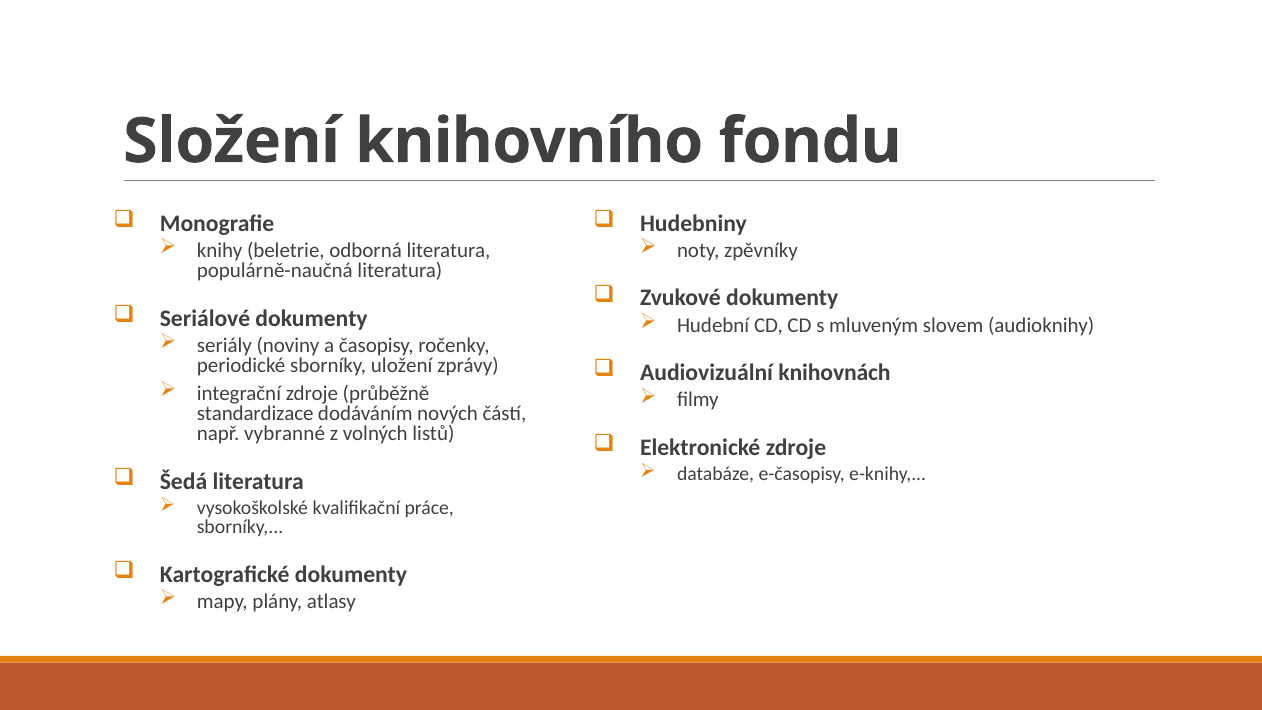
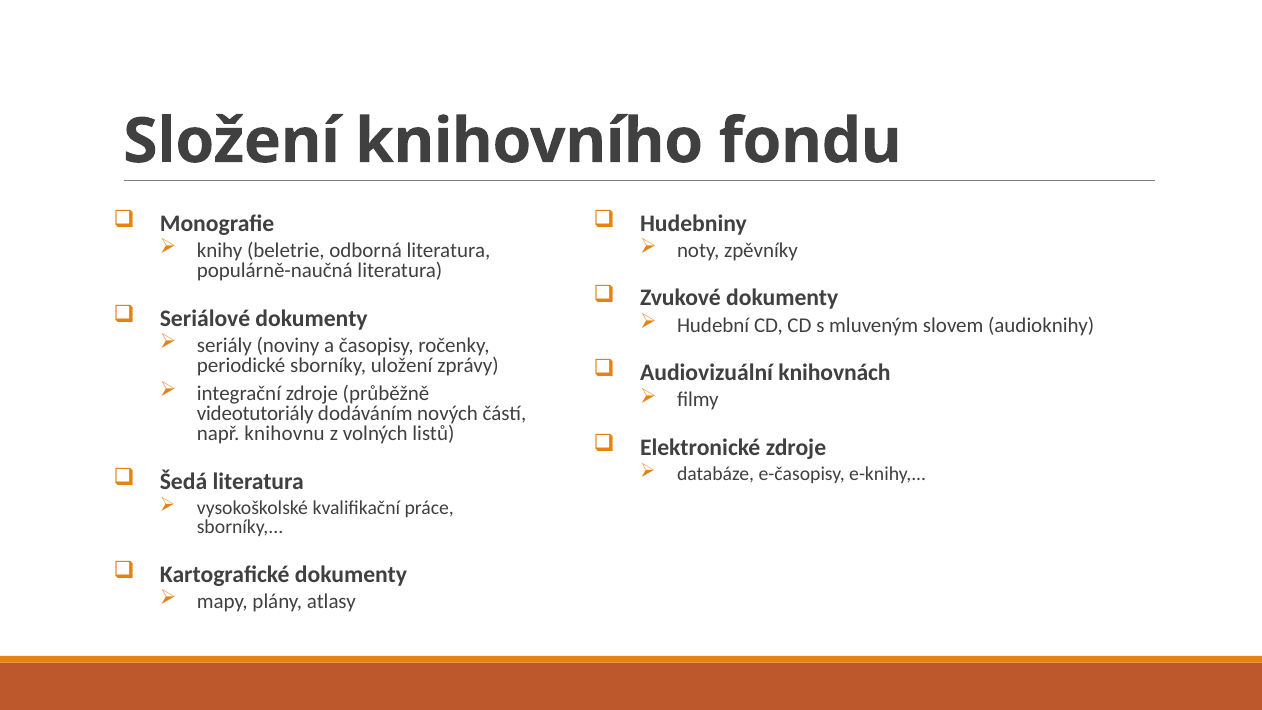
standardizace: standardizace -> videotutoriály (255, 414)
vybranné: vybranné -> knihovnu (285, 434)
